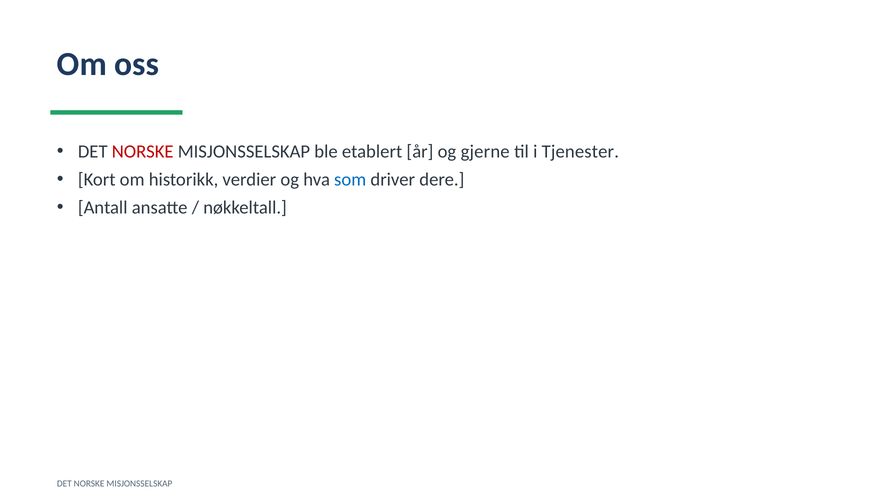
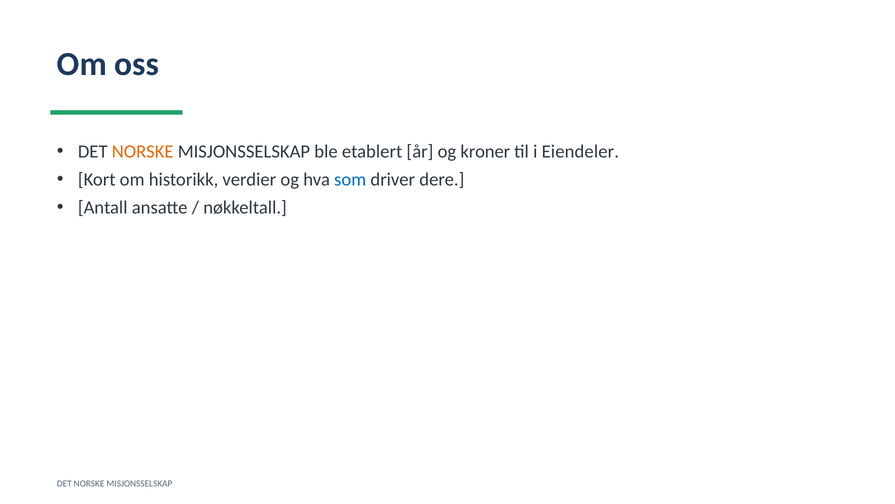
NORSKE colour: red -> orange (143, 152)
gjerne: gjerne -> kroner (485, 152)
Tjenester: Tjenester -> Eiendeler (580, 152)
